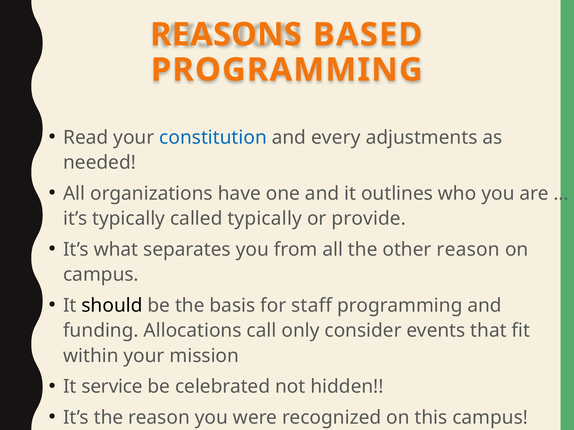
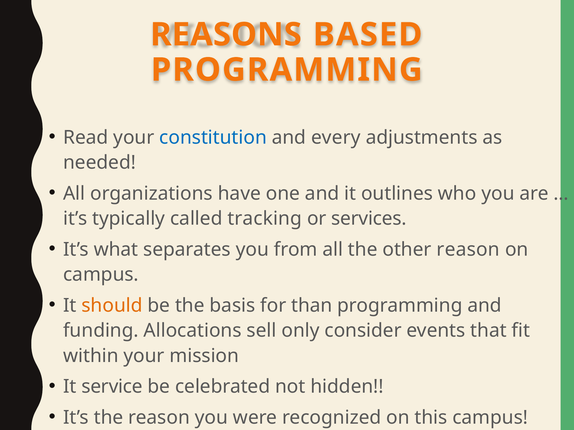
called typically: typically -> tracking (265, 219)
provide: provide -> services (369, 219)
should colour: black -> orange (112, 306)
staff: staff -> than (312, 306)
call: call -> sell (262, 331)
